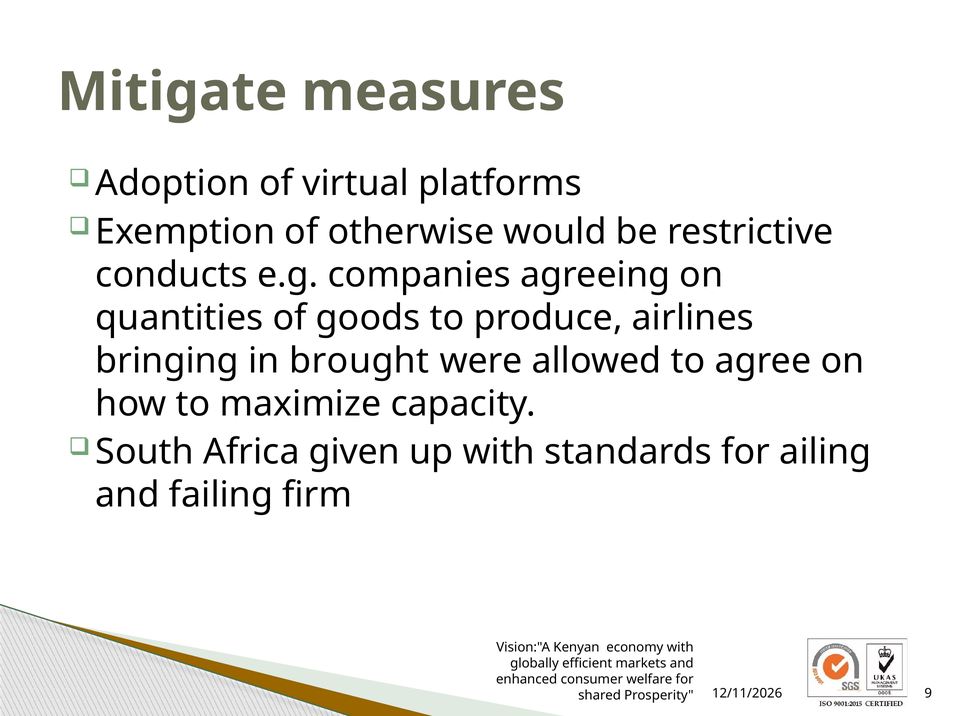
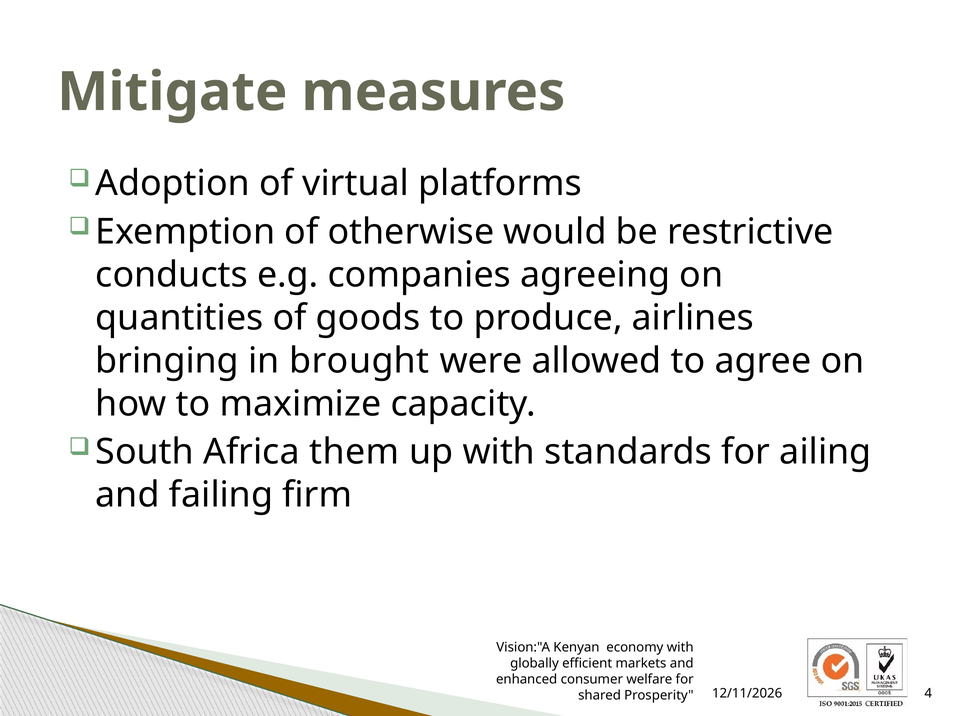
given: given -> them (354, 452)
9: 9 -> 4 (928, 694)
